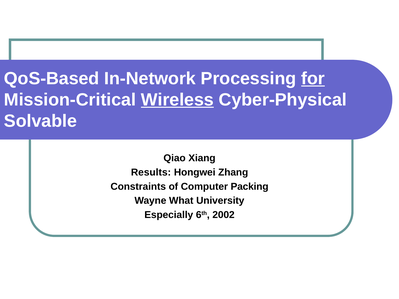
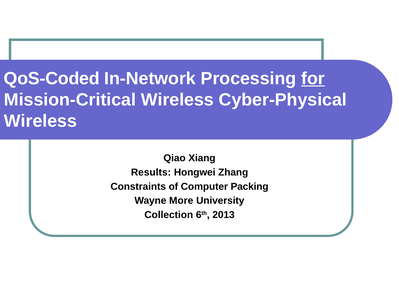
QoS-Based: QoS-Based -> QoS-Coded (52, 79)
Wireless underline: present -> none (177, 100)
Solvable: Solvable -> Wireless (40, 121)
What: What -> More (181, 201)
Especially: Especially -> Collection (169, 215)
2002: 2002 -> 2013 (224, 215)
